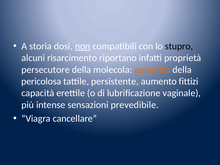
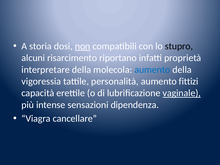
persecutore: persecutore -> interpretare (46, 70)
aumento colour: orange -> blue (152, 70)
pericolosa: pericolosa -> vigoressia (41, 81)
persistente: persistente -> personalità (115, 81)
vaginale underline: none -> present (182, 93)
prevedibile: prevedibile -> dipendenza (135, 105)
